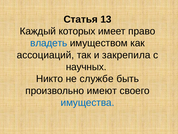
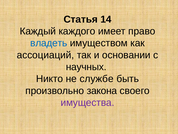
13: 13 -> 14 (106, 19)
которых: которых -> каждого (77, 31)
закрепила: закрепила -> основании (126, 55)
имеют: имеют -> закона (102, 90)
имущества colour: blue -> purple (88, 102)
